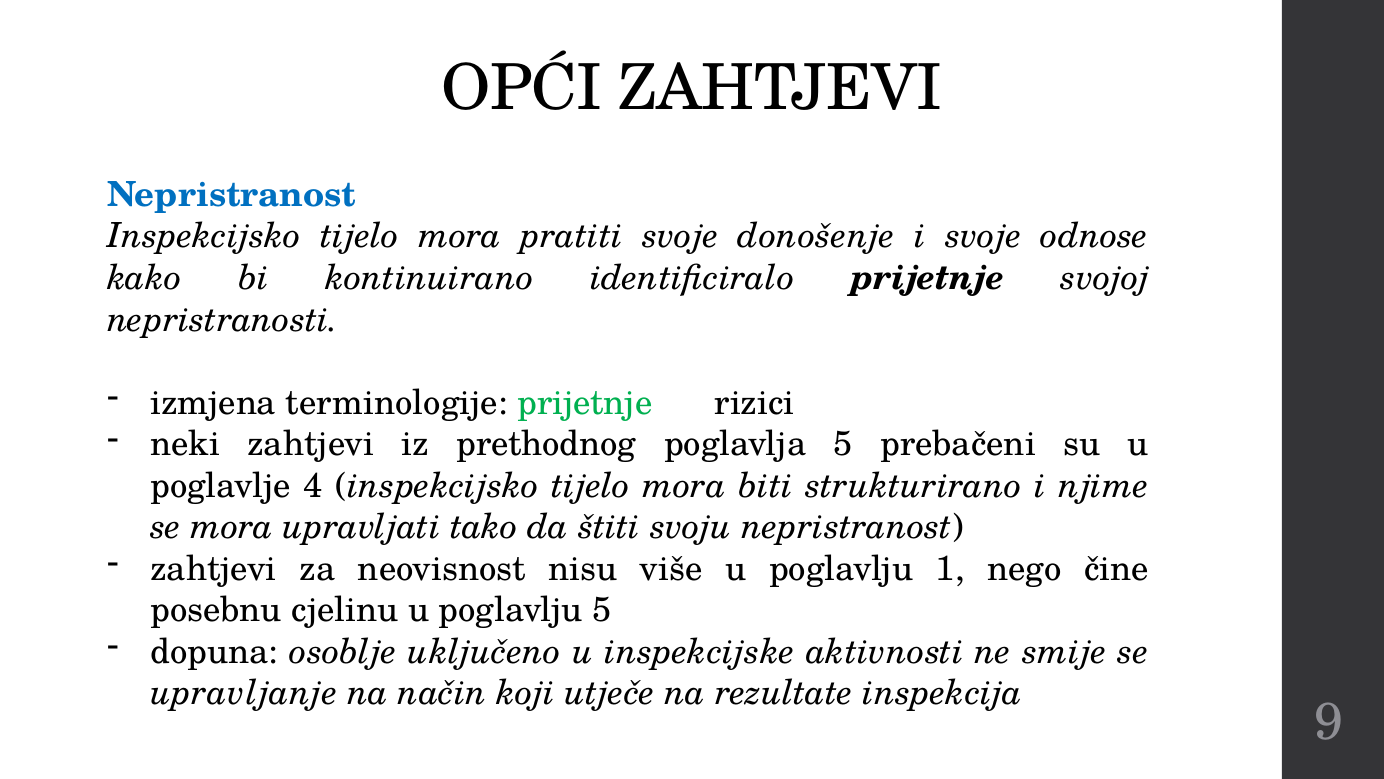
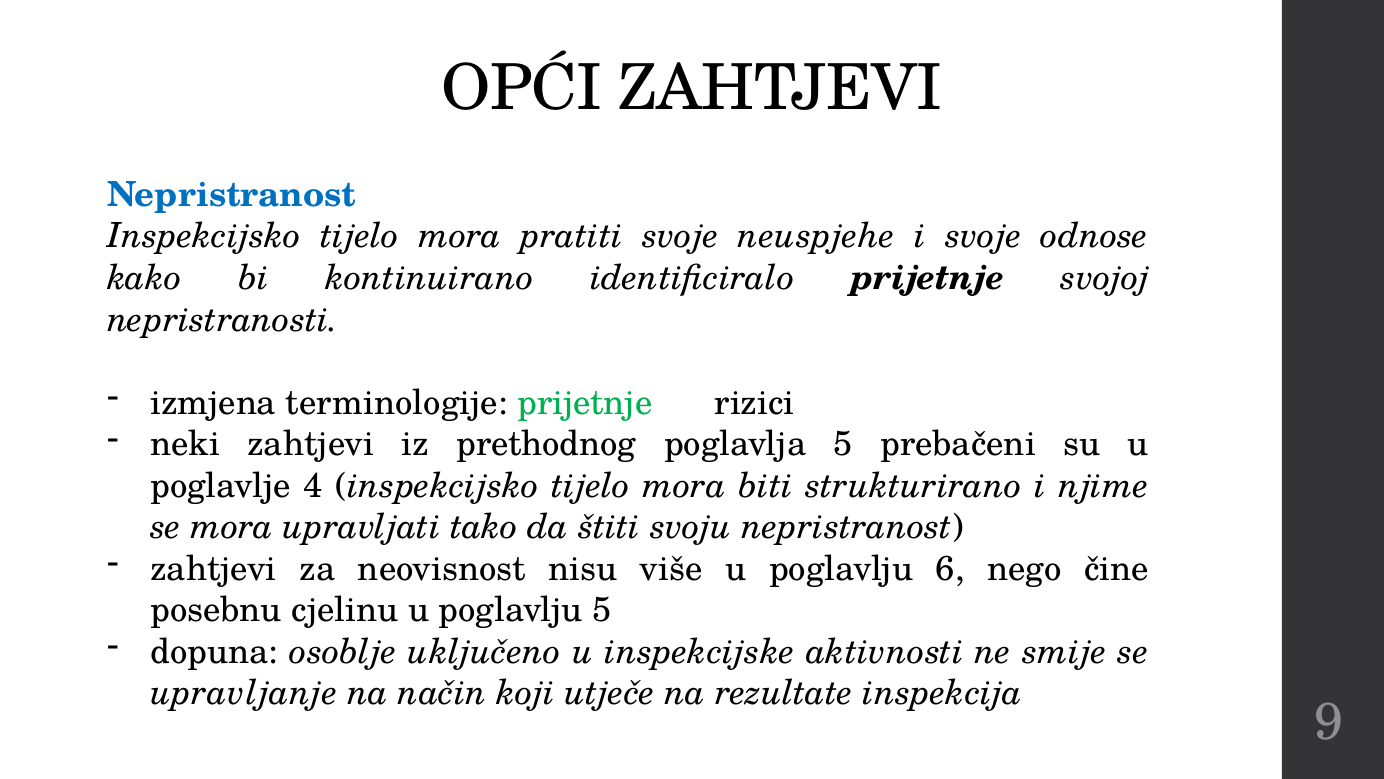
donošenje: donošenje -> neuspjehe (816, 236)
1: 1 -> 6 (950, 569)
